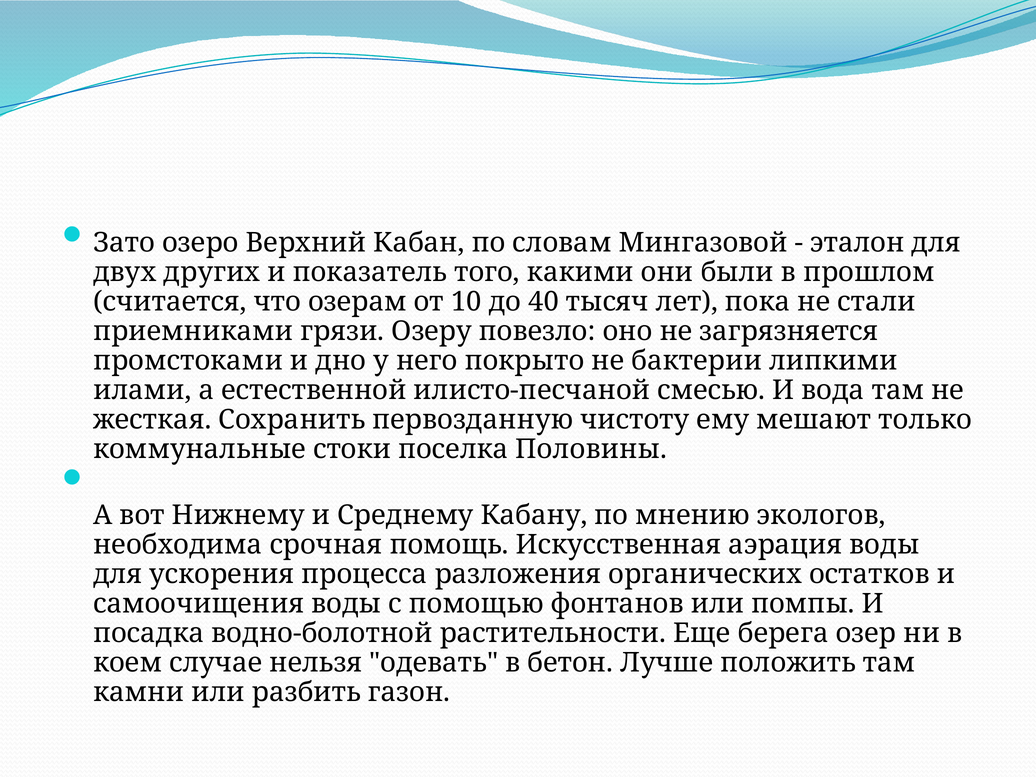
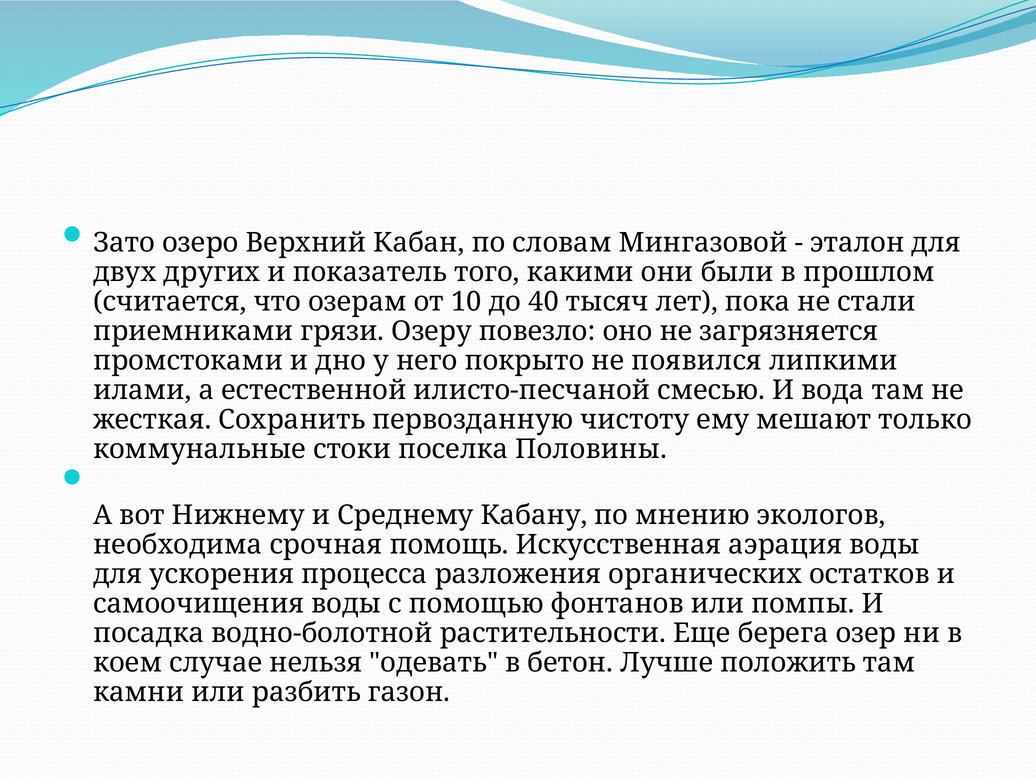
бактерии: бактерии -> появился (697, 361)
